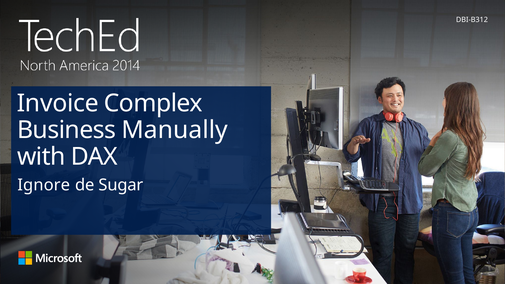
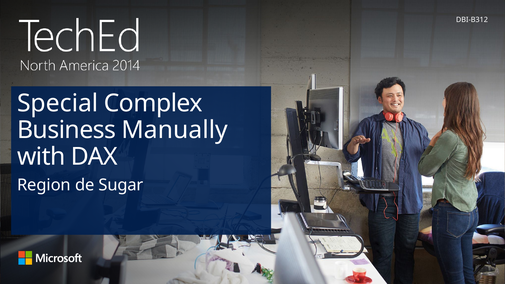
Invoice: Invoice -> Special (58, 103)
Ignore: Ignore -> Region (44, 185)
